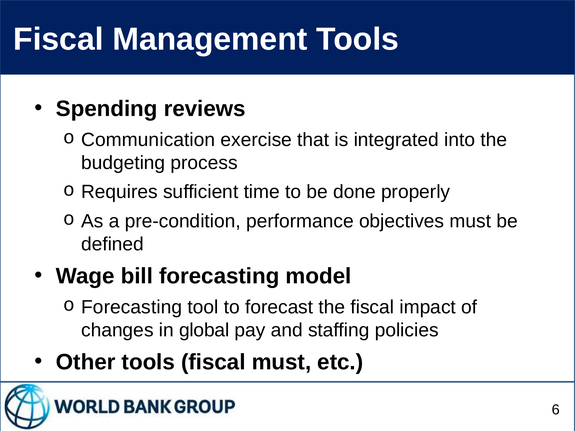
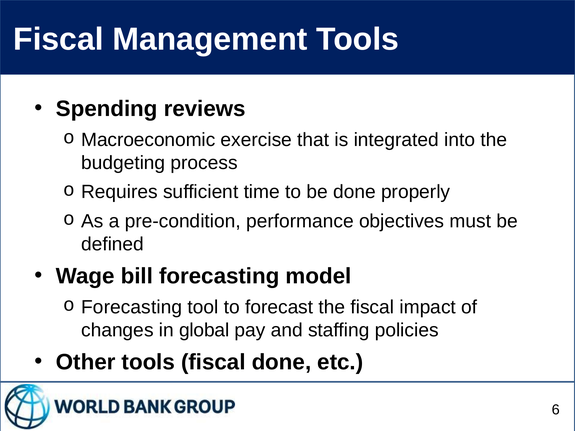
Communication: Communication -> Macroeconomic (148, 140)
fiscal must: must -> done (281, 362)
